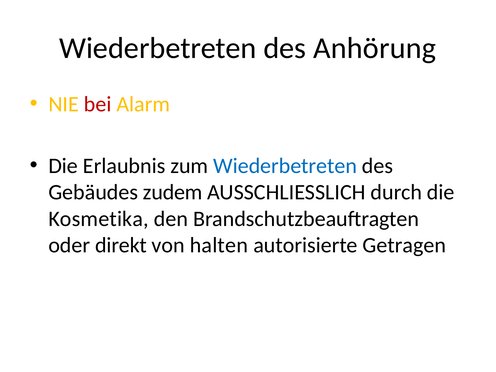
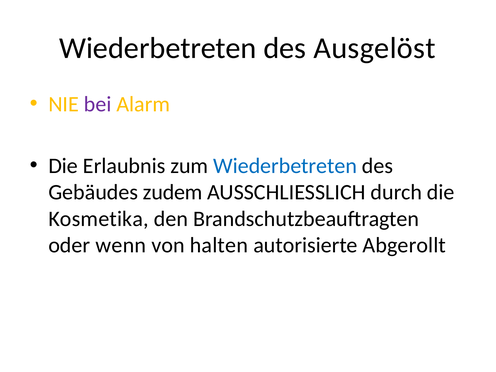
Anhörung: Anhörung -> Ausgelöst (375, 48)
bei colour: red -> purple (98, 104)
direkt: direkt -> wenn (121, 245)
Getragen: Getragen -> Abgerollt (404, 245)
